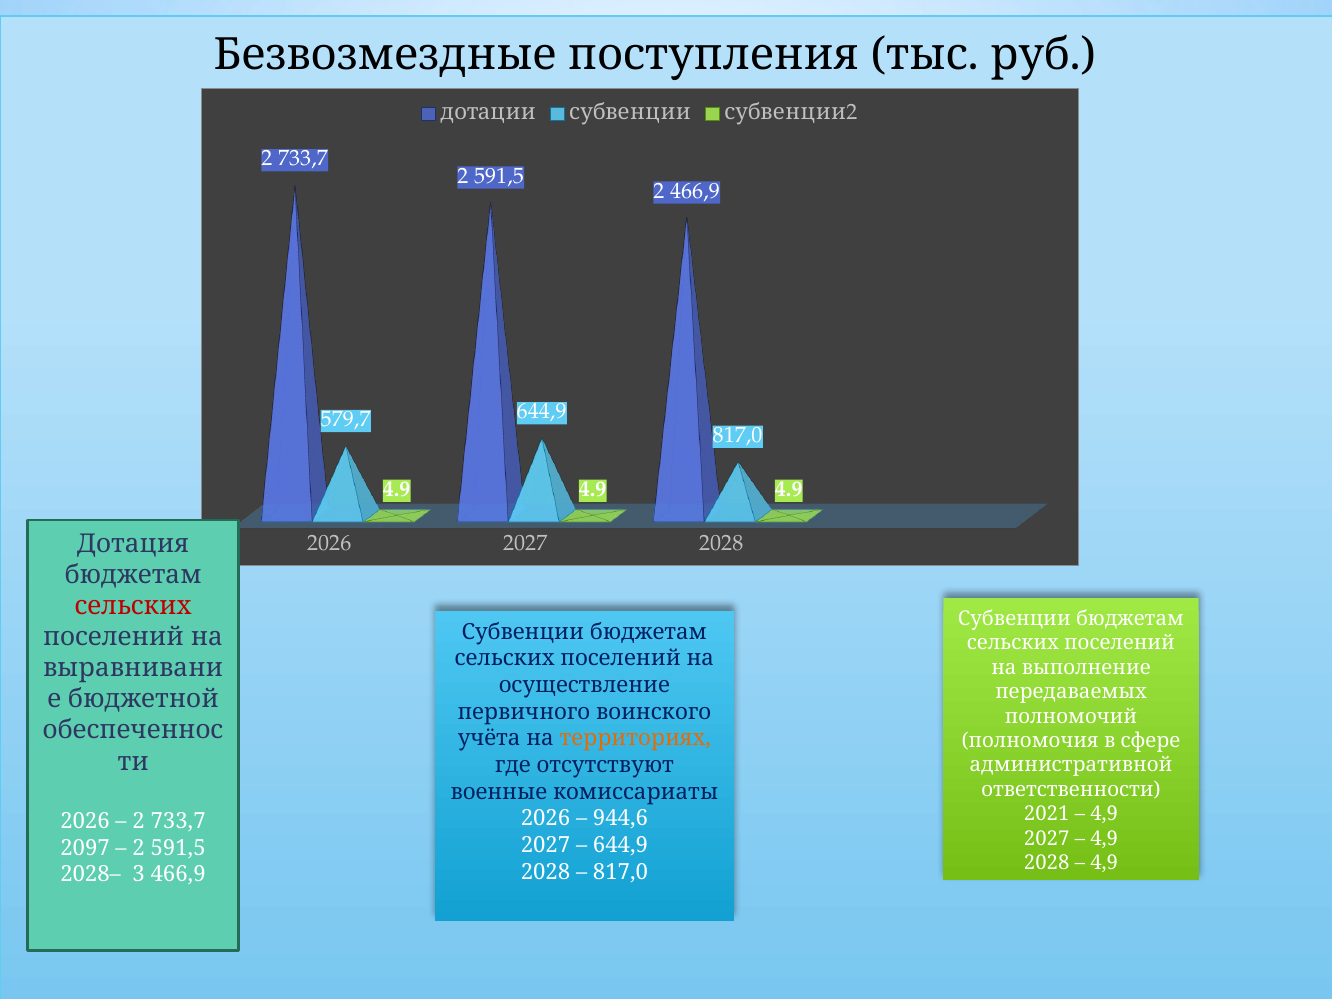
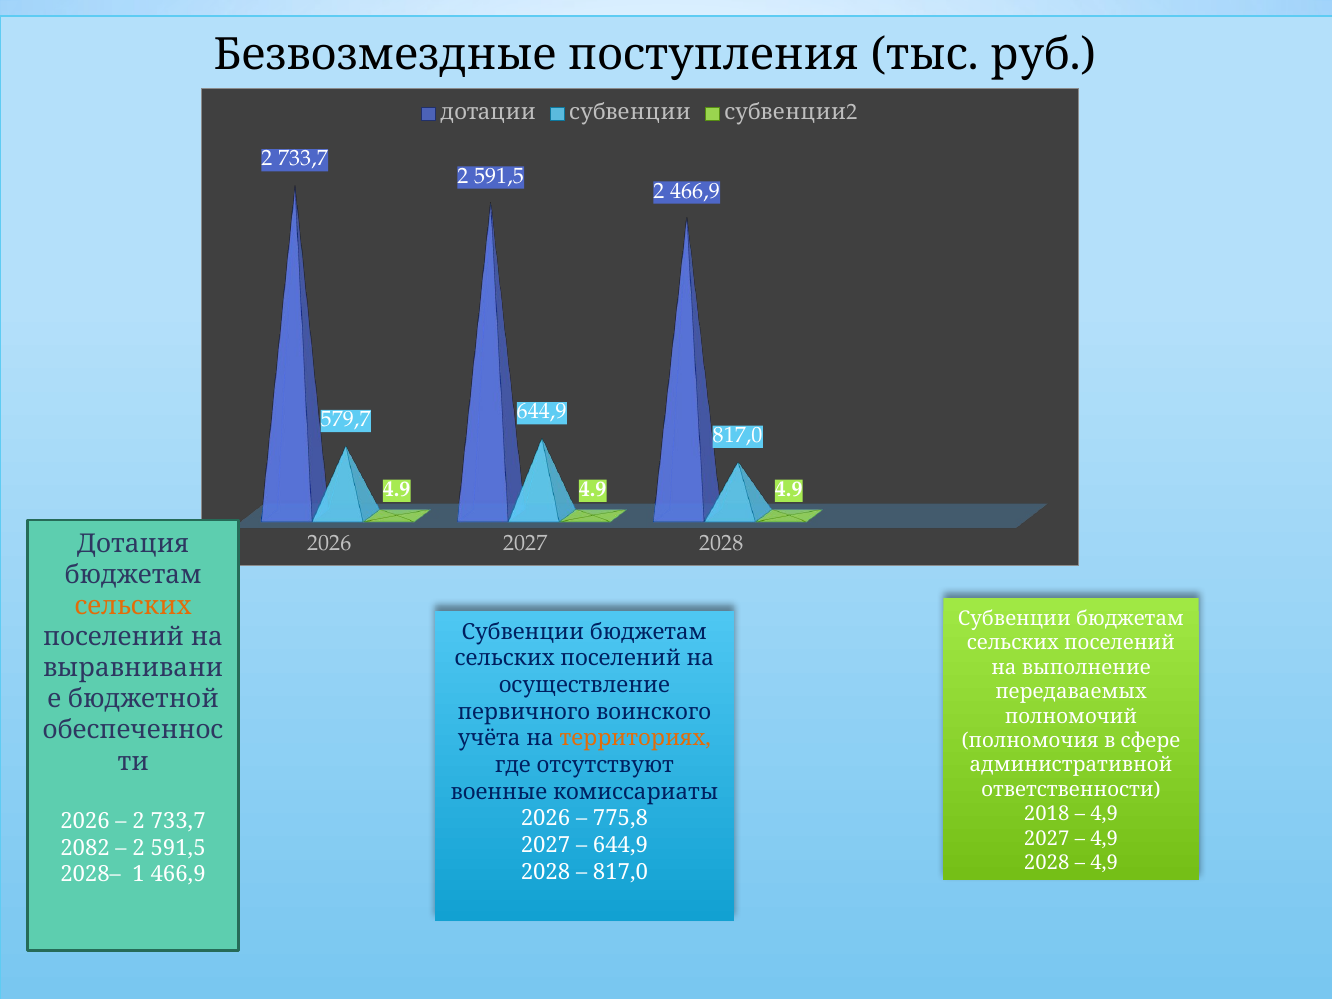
сельских colour: red -> orange (133, 606)
2021: 2021 -> 2018 (1047, 814)
944,6: 944,6 -> 775,8 (620, 818)
2097: 2097 -> 2082 (85, 848)
3: 3 -> 1 (139, 874)
